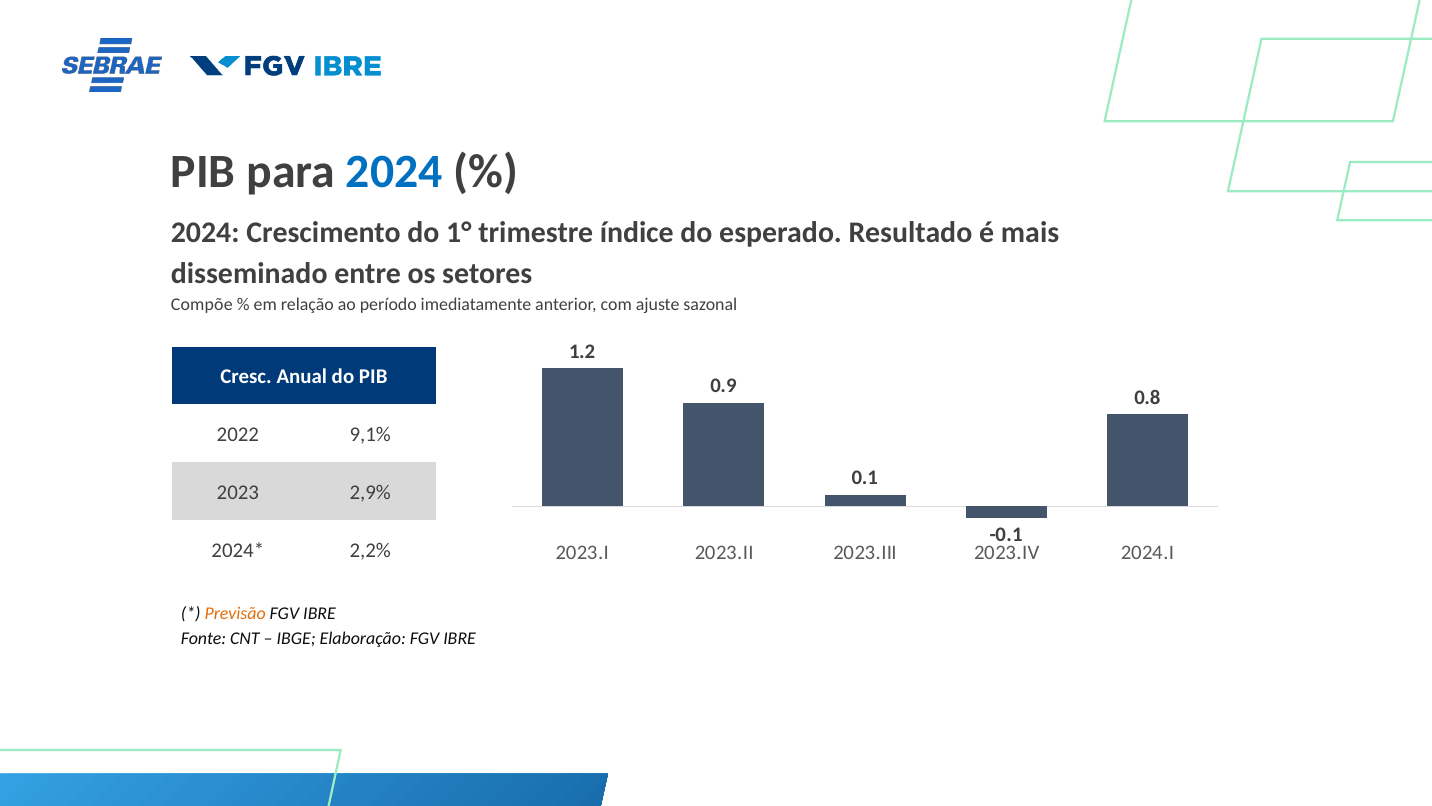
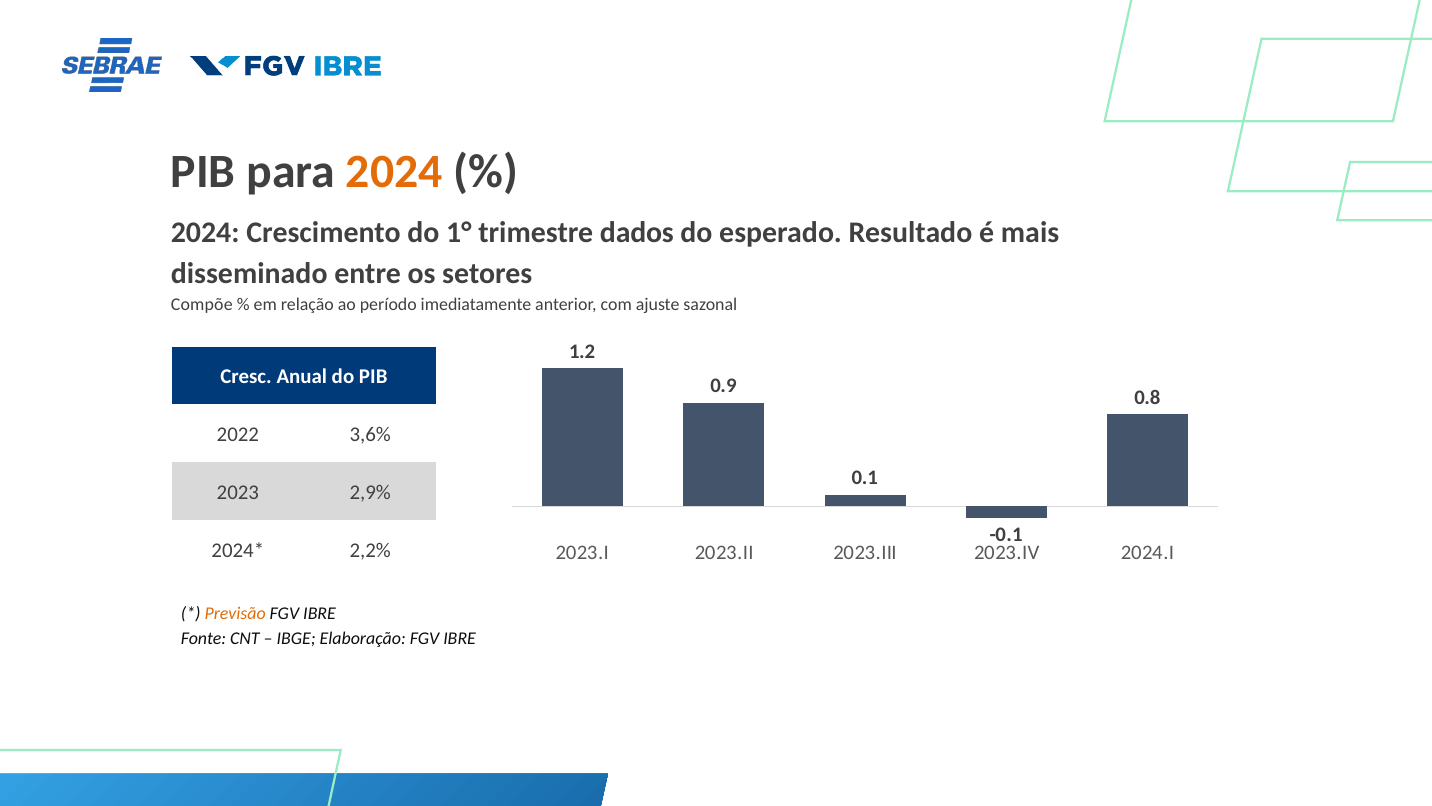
2024 colour: blue -> orange (394, 172)
índice: índice -> dados (637, 233)
9,1%: 9,1% -> 3,6% (370, 434)
